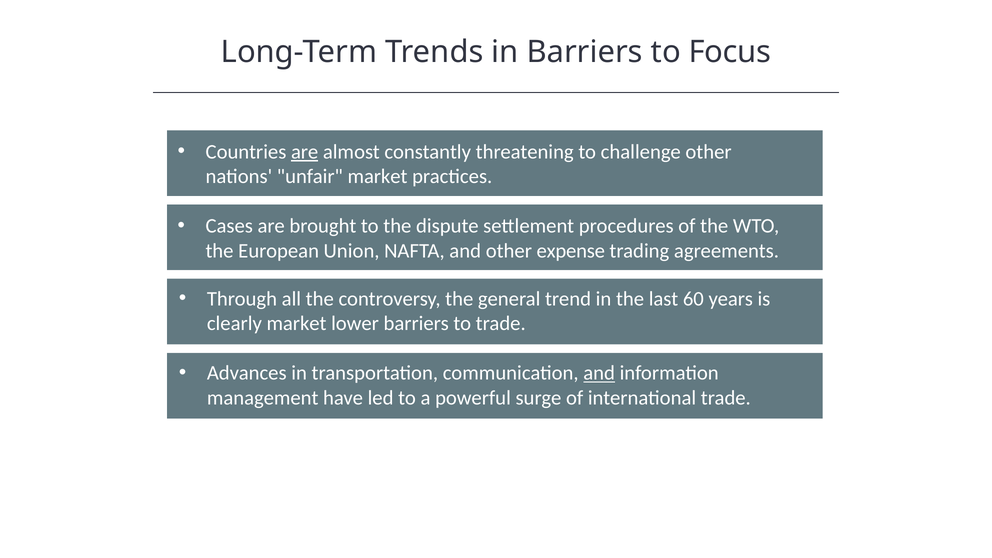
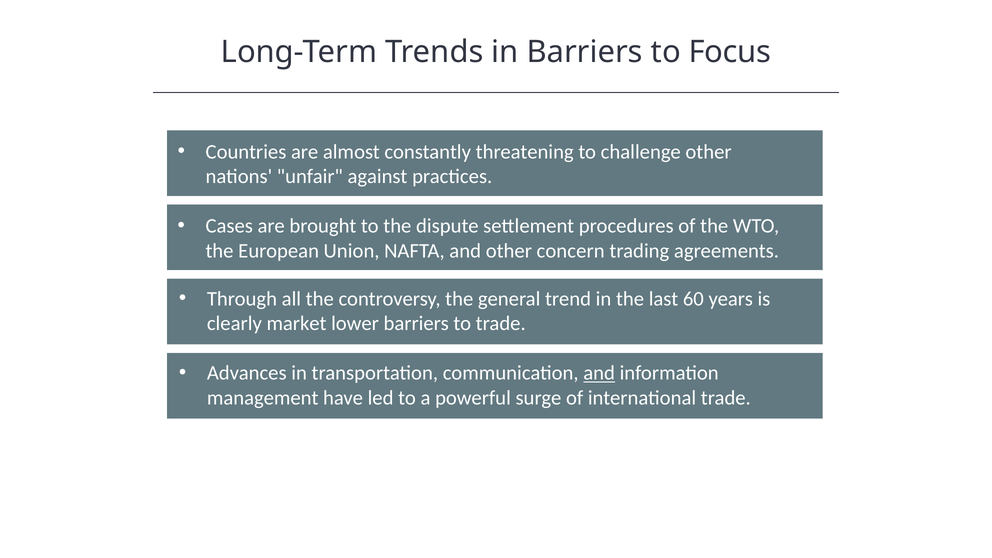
are underline: present -> none (305, 152)
unfair market: market -> against (377, 177)
expense: expense -> concern (571, 251)
